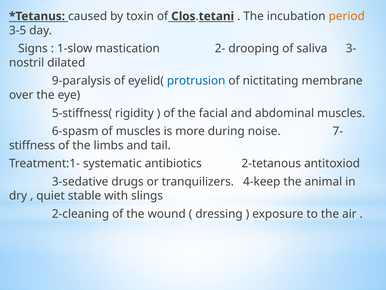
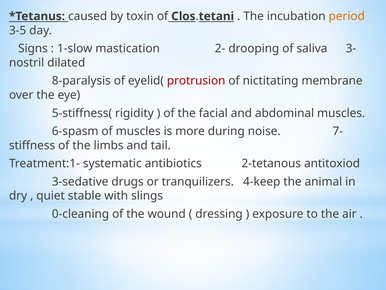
9-paralysis: 9-paralysis -> 8-paralysis (81, 81)
protrusion colour: blue -> red (196, 81)
2-cleaning: 2-cleaning -> 0-cleaning (80, 214)
